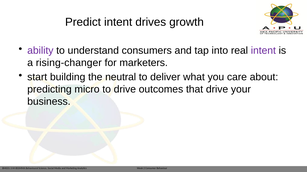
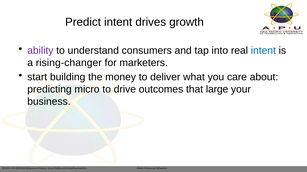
intent colour: purple -> blue (263, 51)
neutral: neutral -> money (121, 77)
that drive: drive -> large (217, 90)
